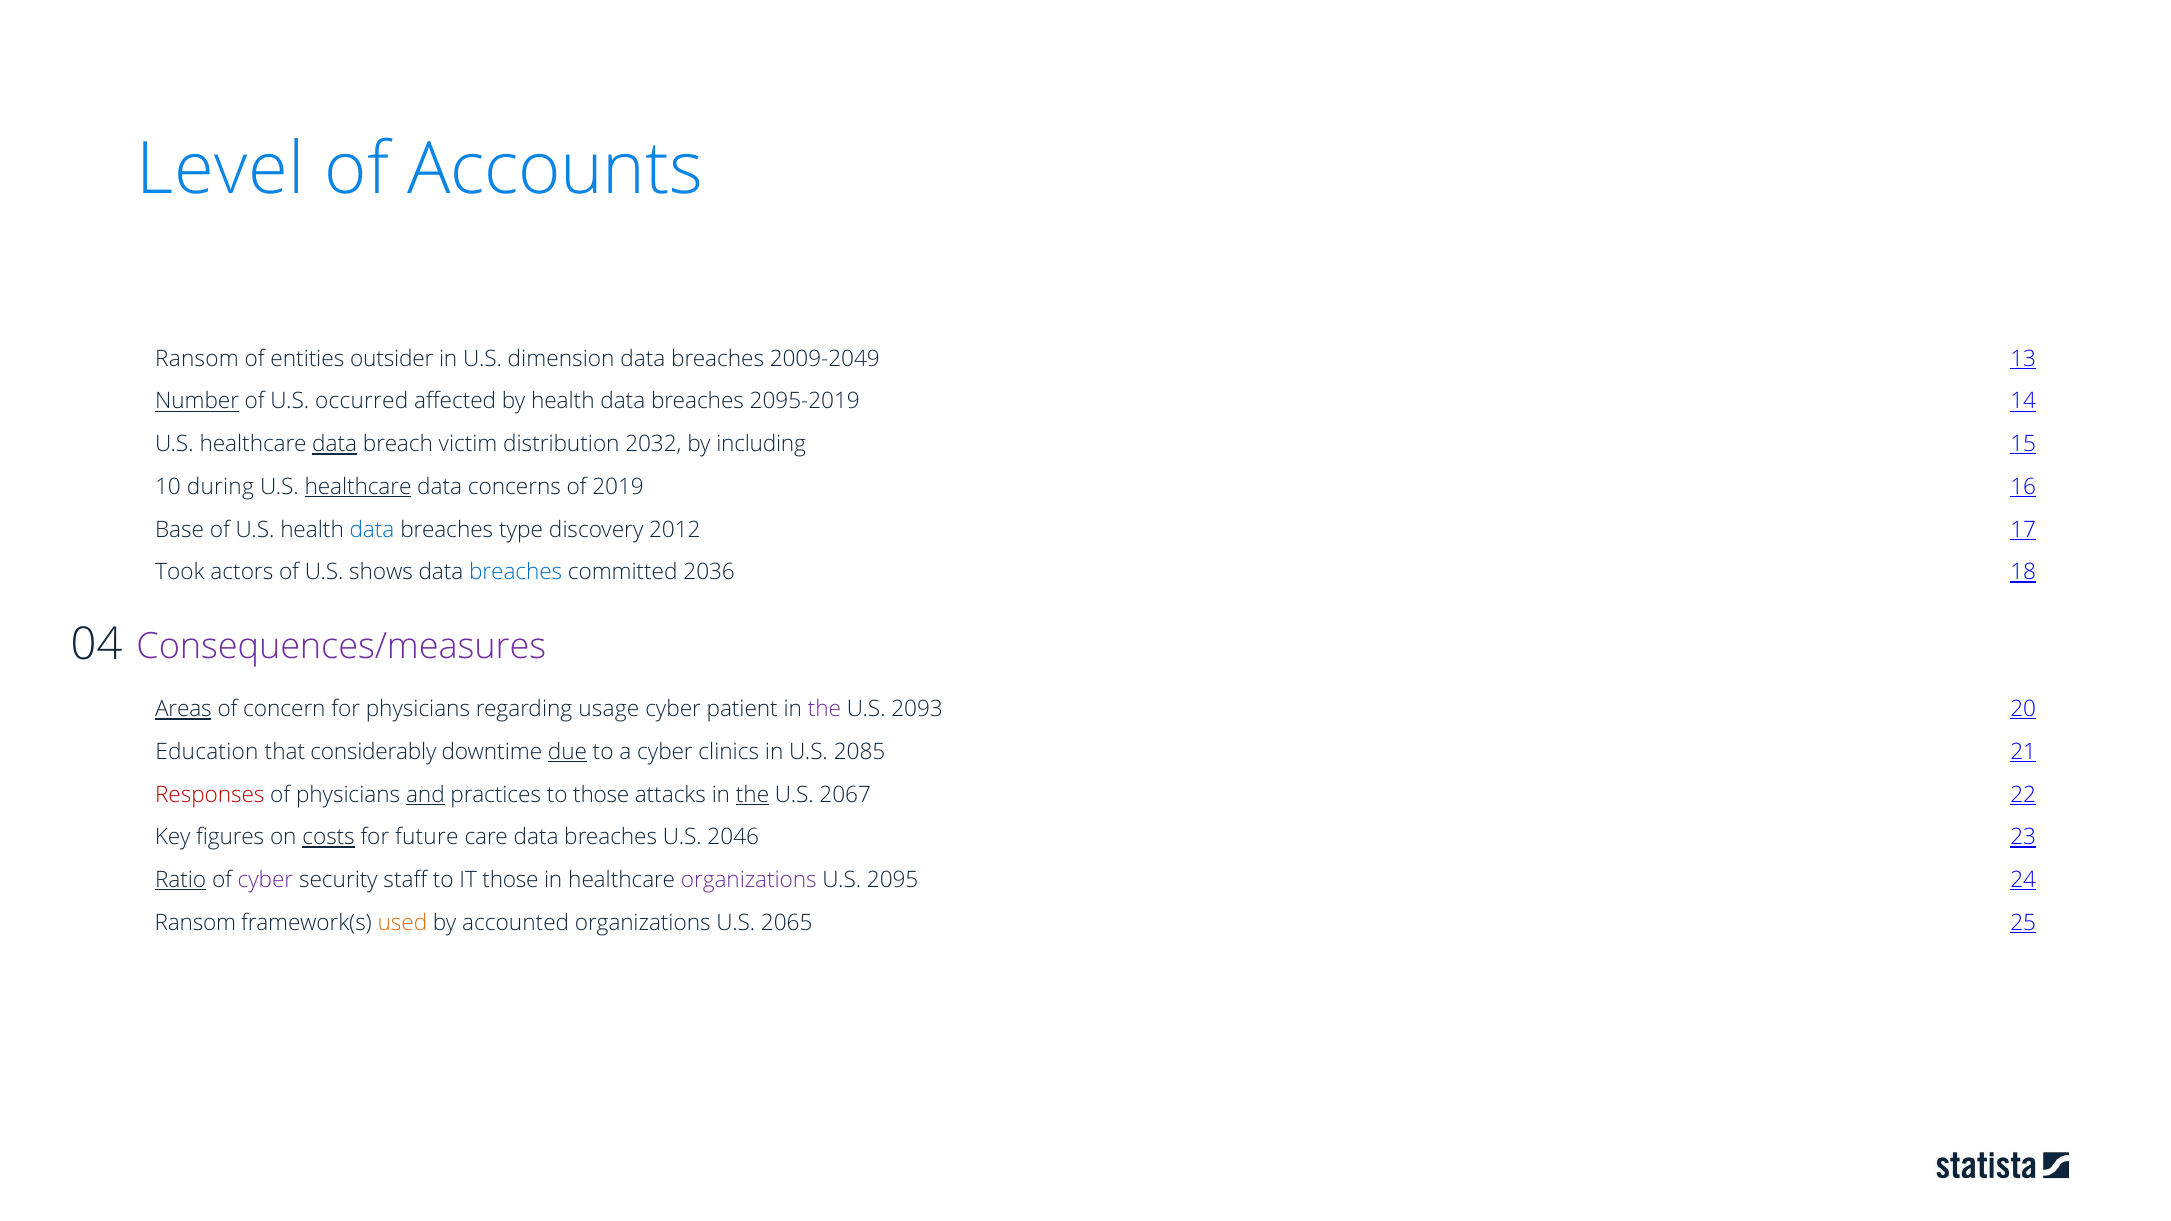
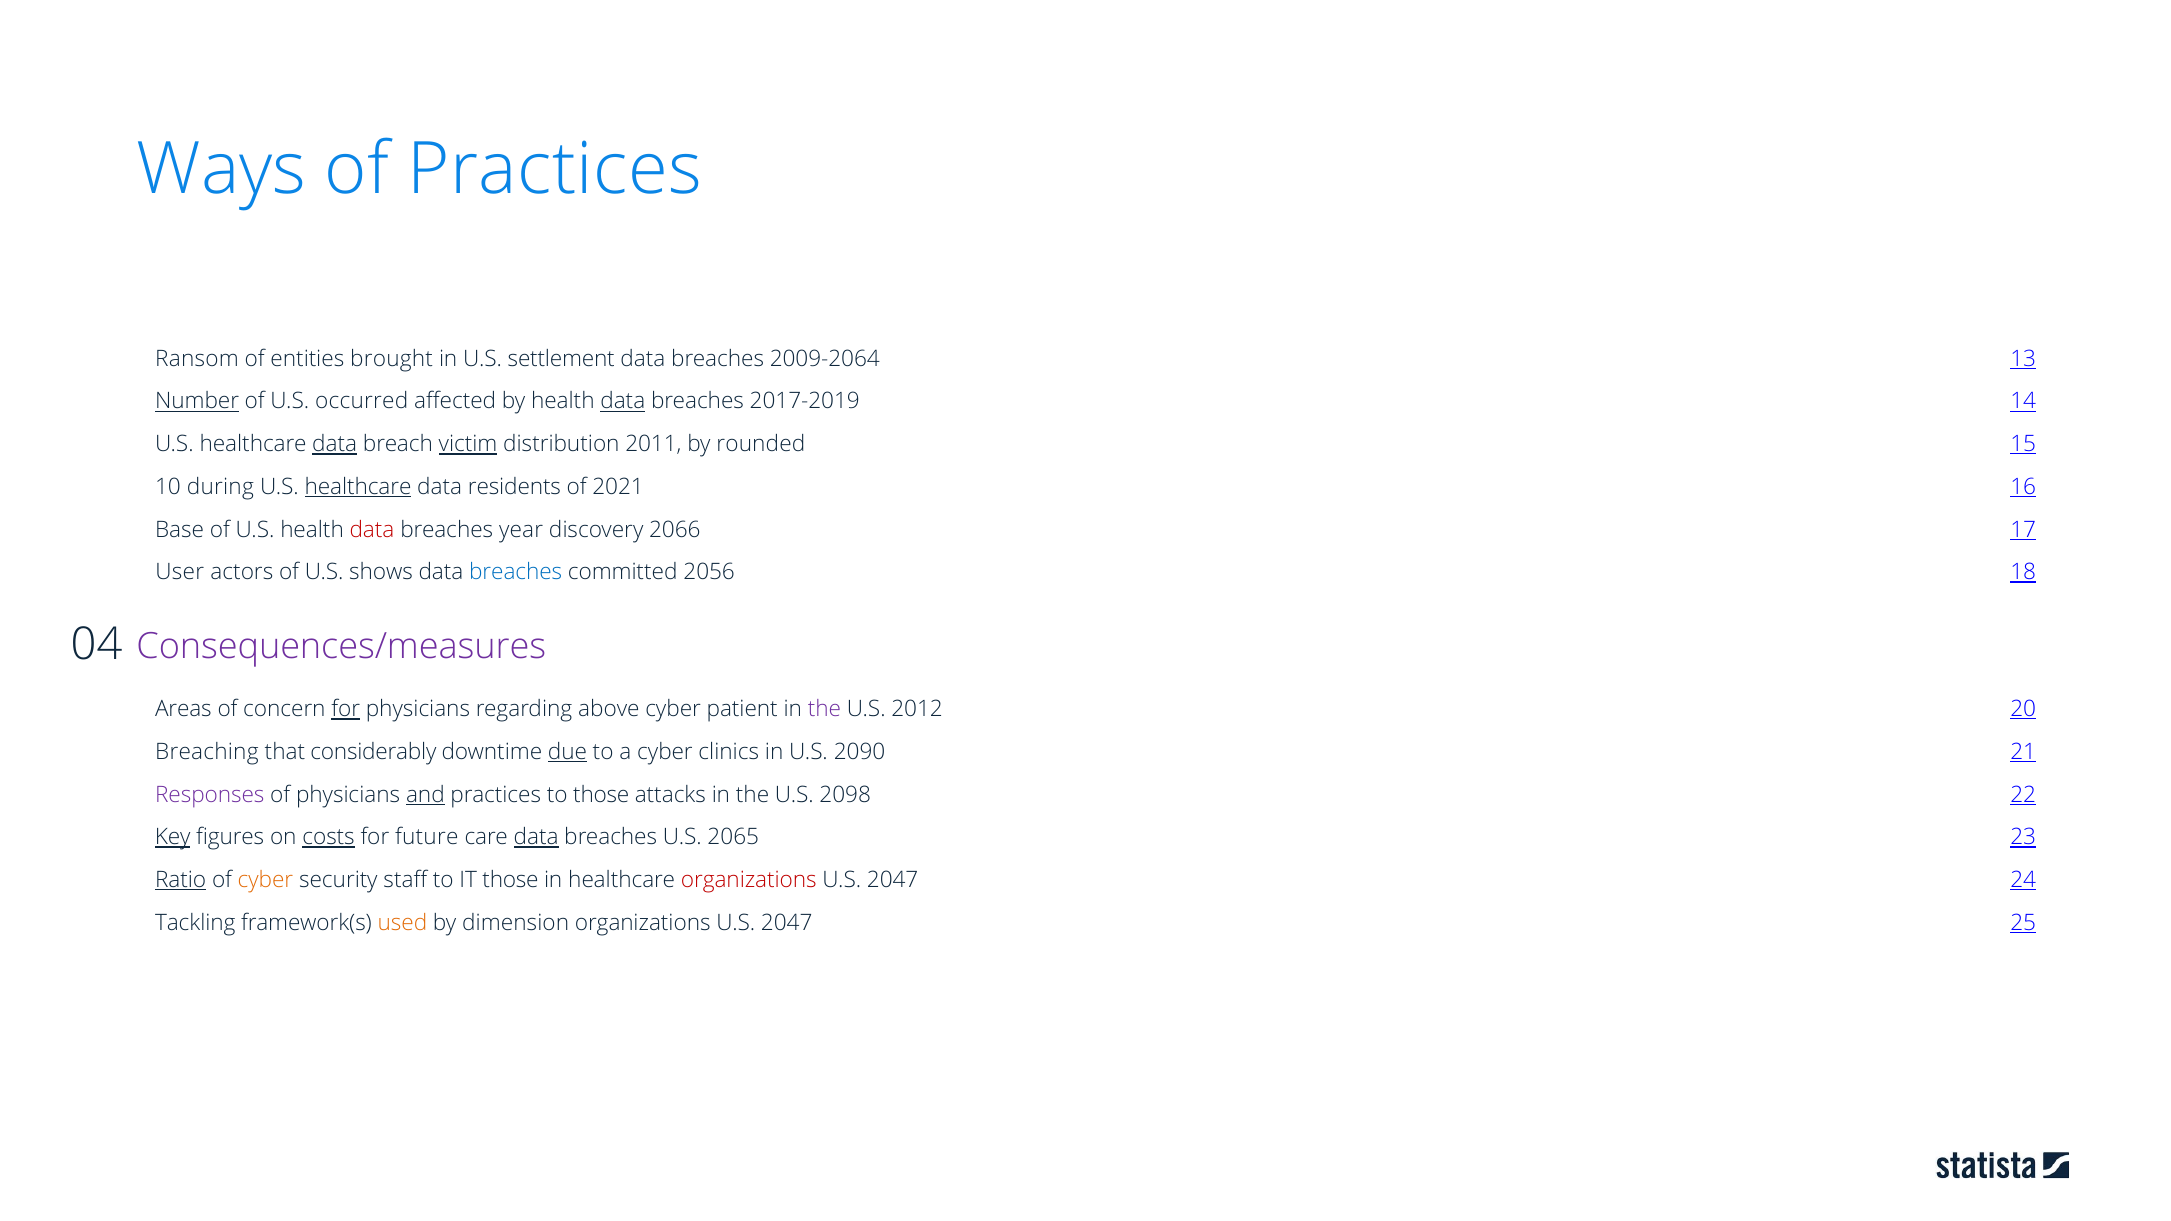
Level: Level -> Ways (221, 170)
of Accounts: Accounts -> Practices (555, 170)
outsider: outsider -> brought (392, 359)
dimension: dimension -> settlement (561, 359)
2009-2049: 2009-2049 -> 2009-2064 (825, 359)
data underline: none -> present (623, 402)
2095-2019: 2095-2019 -> 2017-2019 (805, 402)
victim underline: none -> present (468, 444)
2032: 2032 -> 2011 (653, 444)
including: including -> rounded (761, 444)
concerns: concerns -> residents (514, 487)
2019: 2019 -> 2021 (618, 487)
data colour: blue -> red (372, 530)
type: type -> year (521, 530)
2012: 2012 -> 2066 (675, 530)
Took: Took -> User (180, 572)
2036: 2036 -> 2056 (709, 572)
Areas underline: present -> none (183, 709)
for underline: none -> present (346, 709)
usage: usage -> above (609, 709)
2093: 2093 -> 2012 (917, 709)
Education: Education -> Breaching (207, 752)
2085: 2085 -> 2090 (860, 752)
Responses colour: red -> purple (210, 795)
the underline: present -> none (753, 795)
2067: 2067 -> 2098 (845, 795)
Key underline: none -> present (173, 837)
data underline: none -> present (536, 837)
2046: 2046 -> 2065 (733, 837)
cyber colour: purple -> orange (266, 880)
organizations colour: purple -> red (749, 880)
2095: 2095 -> 2047 (893, 880)
Ransom: Ransom -> Tackling (195, 923)
accounted: accounted -> dimension (516, 923)
2065: 2065 -> 2047 (787, 923)
